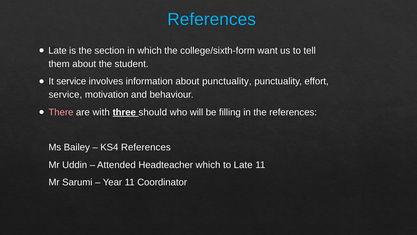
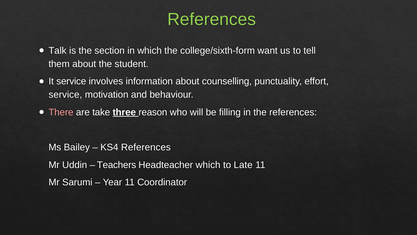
References colour: light blue -> light green (212, 20)
Late: Late -> Talk (58, 51)
about punctuality: punctuality -> counselling (227, 81)
with: with -> take (101, 112)
should: should -> reason (153, 112)
Attended: Attended -> Teachers (117, 165)
